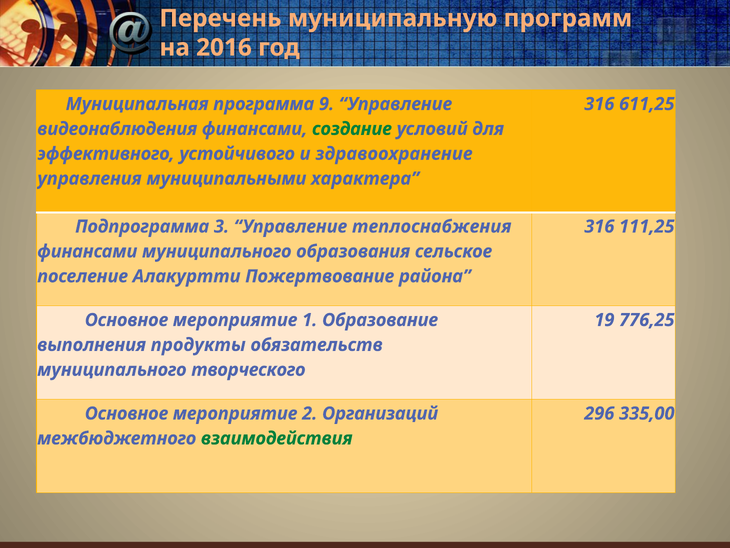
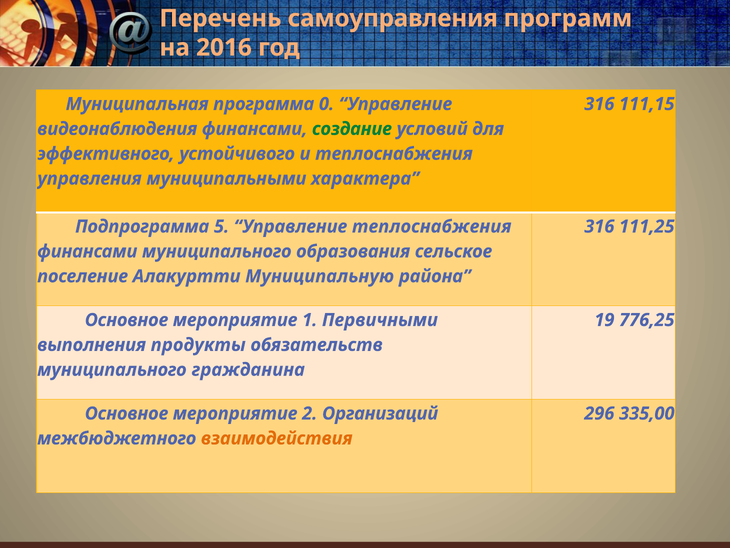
муниципальную: муниципальную -> самоуправления (393, 18)
9: 9 -> 0 (327, 104)
611,25: 611,25 -> 111,15 (647, 104)
и здравоохранение: здравоохранение -> теплоснабжения (394, 154)
3: 3 -> 5 (222, 226)
Пожертвование: Пожертвование -> Муниципальную (320, 276)
Образование: Образование -> Первичными (380, 320)
творческого: творческого -> гражданина (248, 369)
взаимодействия colour: green -> orange (277, 438)
